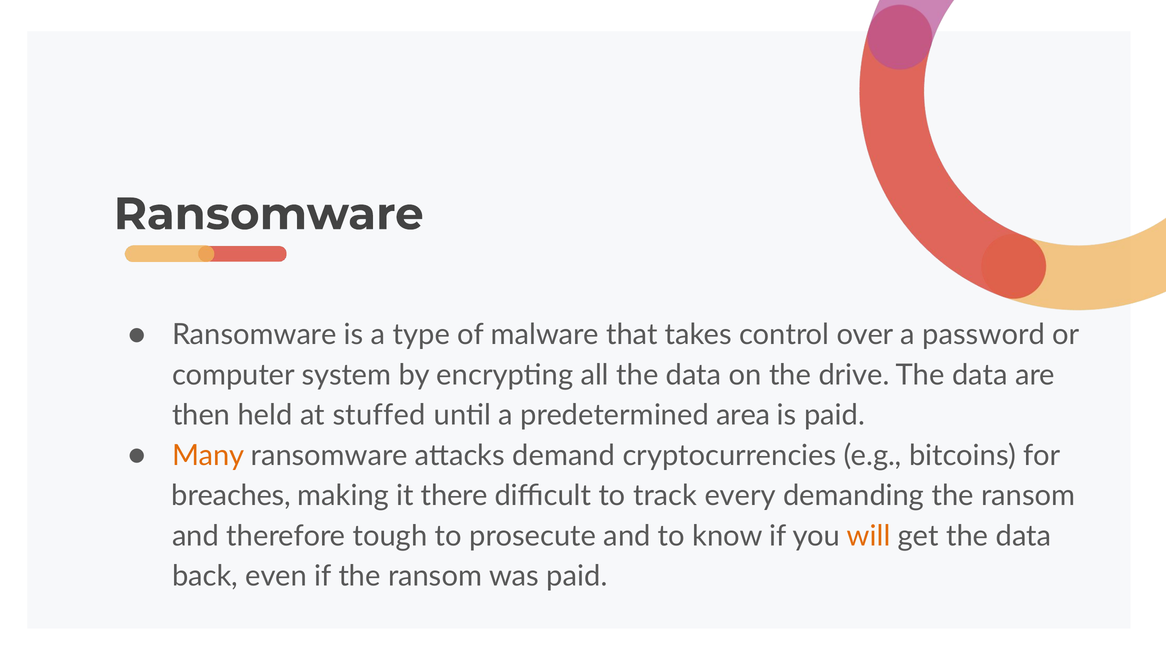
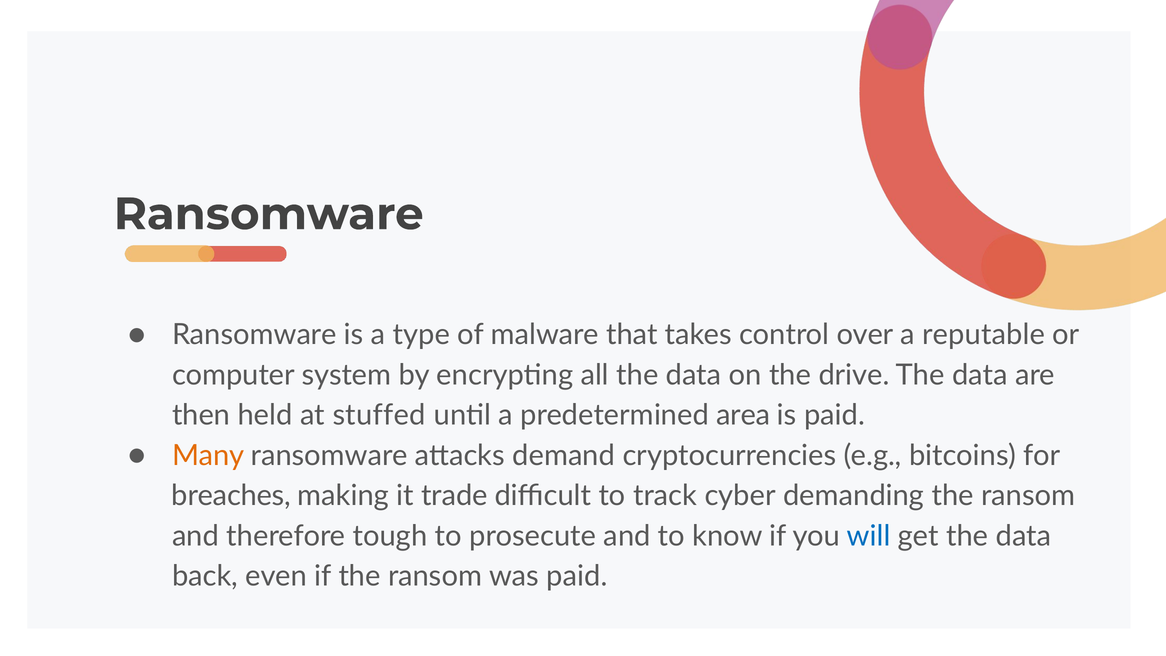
password: password -> reputable (984, 335)
there: there -> trade (454, 496)
every: every -> cyber (740, 496)
will colour: orange -> blue (869, 536)
